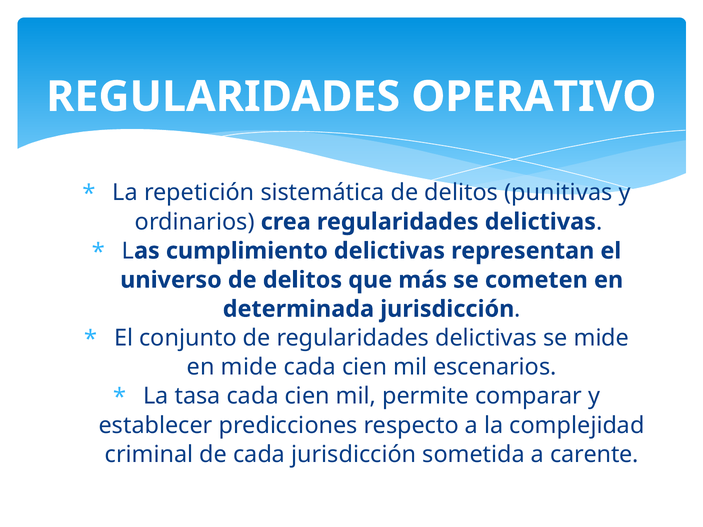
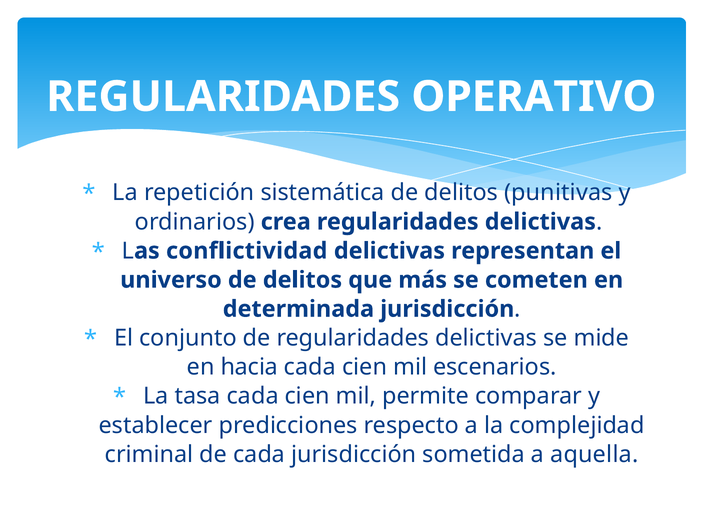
cumplimiento: cumplimiento -> conflictividad (247, 251)
en mide: mide -> hacia (249, 367)
carente: carente -> aquella (594, 455)
